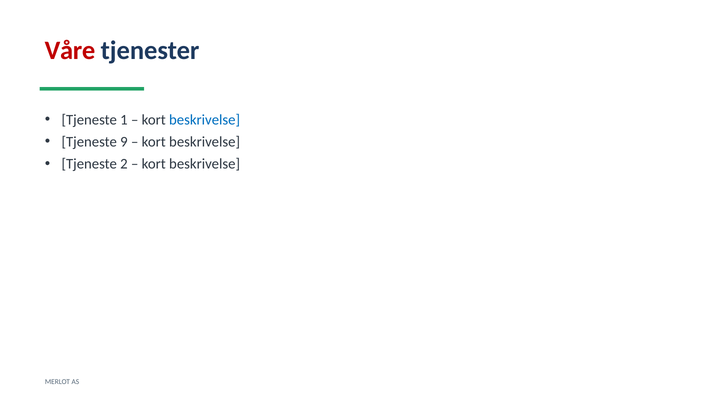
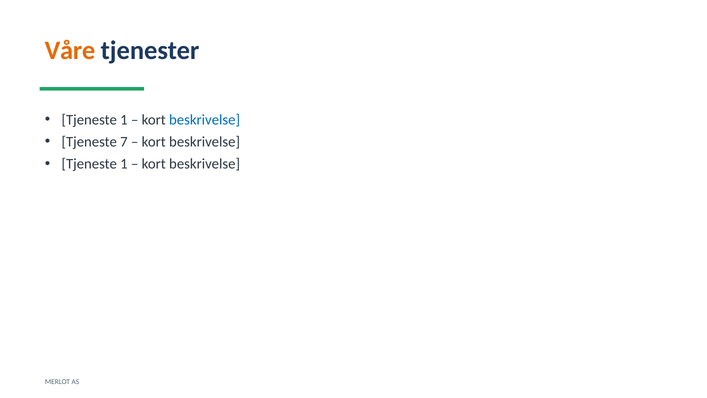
Våre colour: red -> orange (70, 50)
9: 9 -> 7 (124, 142)
2: 2 -> 1 (124, 164)
